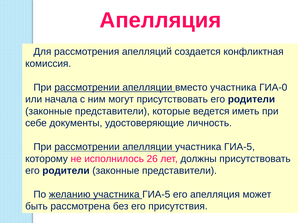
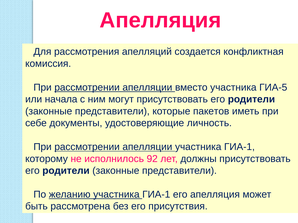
ГИА-0: ГИА-0 -> ГИА-5 (273, 88)
ведется: ведется -> пакетов (211, 111)
апелляции участника ГИА-5: ГИА-5 -> ГИА-1 (239, 147)
26: 26 -> 92 (152, 159)
желанию участника ГИА-5: ГИА-5 -> ГИА-1 (156, 195)
